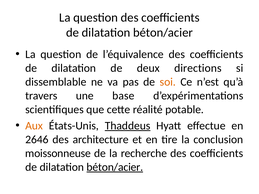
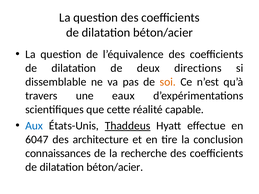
base: base -> eaux (123, 96)
potable: potable -> capable (185, 110)
Aux colour: orange -> blue (34, 126)
2646: 2646 -> 6047 (37, 140)
moissonneuse: moissonneuse -> connaissances (58, 153)
béton/acier underline: present -> none (115, 167)
